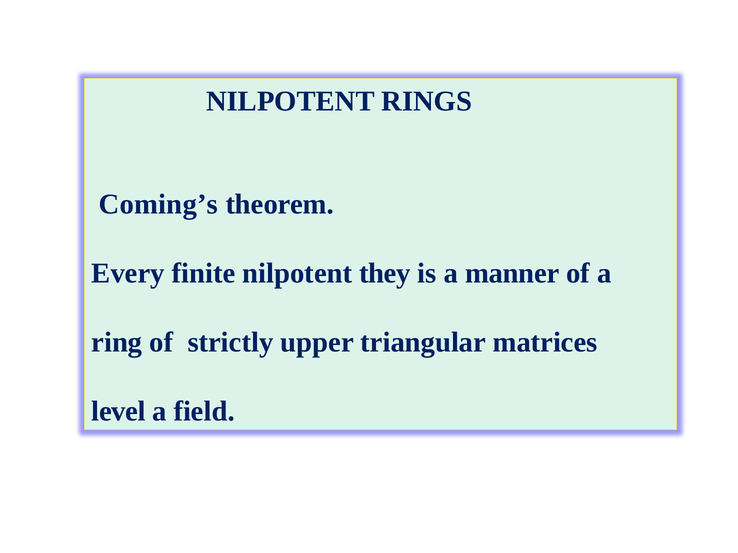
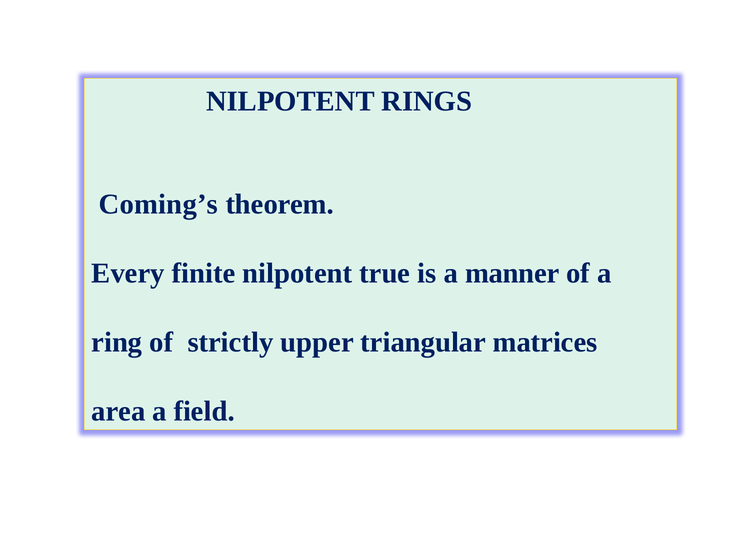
they: they -> true (385, 274)
level: level -> area (118, 411)
